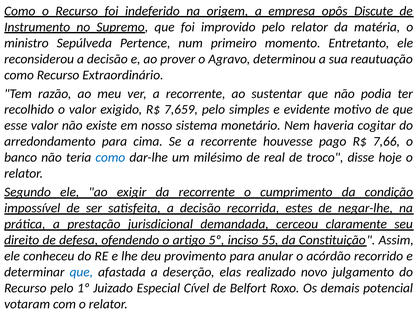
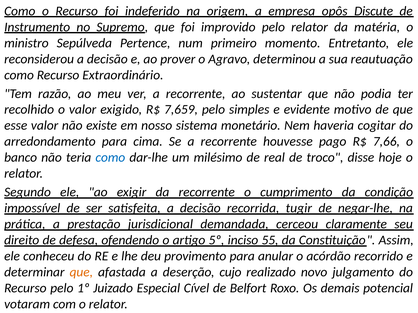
estes: estes -> tugir (299, 209)
que colour: blue -> orange (81, 273)
elas: elas -> cujo (230, 273)
